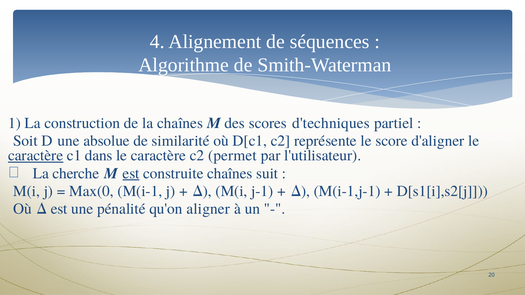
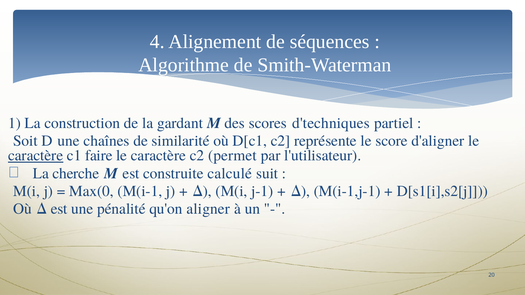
la chaînes: chaînes -> gardant (180, 123)
absolue: absolue -> chaînes (107, 141)
dans: dans -> faire (99, 156)
est underline: present -> none (131, 174)
construite chaînes: chaînes -> calculé (230, 174)
